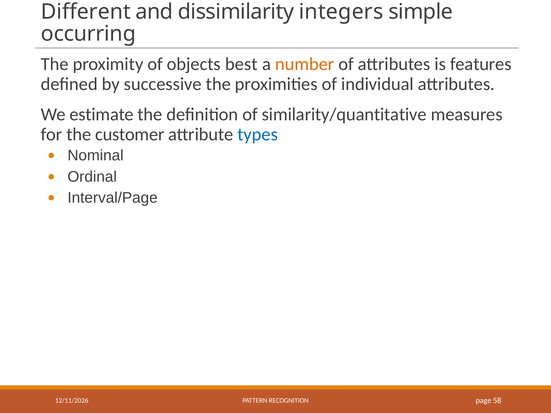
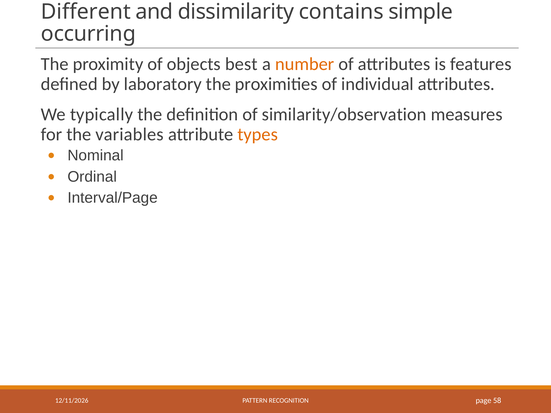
integers: integers -> contains (341, 12)
successive: successive -> laboratory (163, 84)
estimate: estimate -> typically (102, 115)
similarity/quantitative: similarity/quantitative -> similarity/observation (344, 115)
customer: customer -> variables (130, 134)
types colour: blue -> orange (258, 134)
